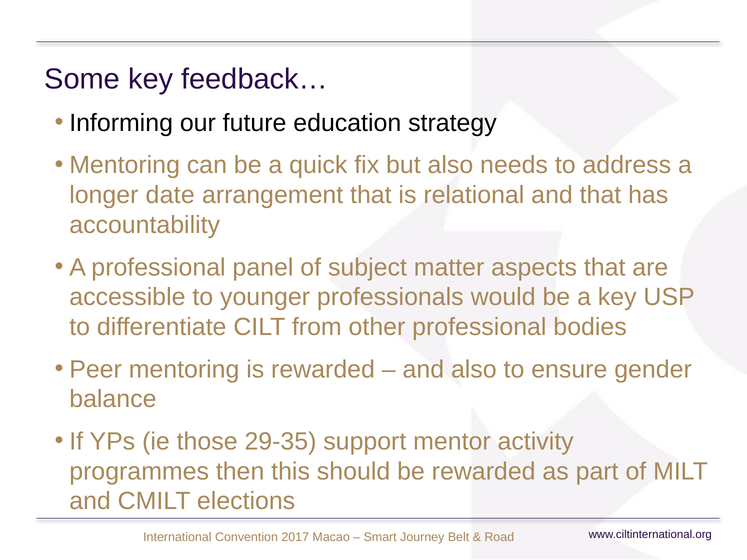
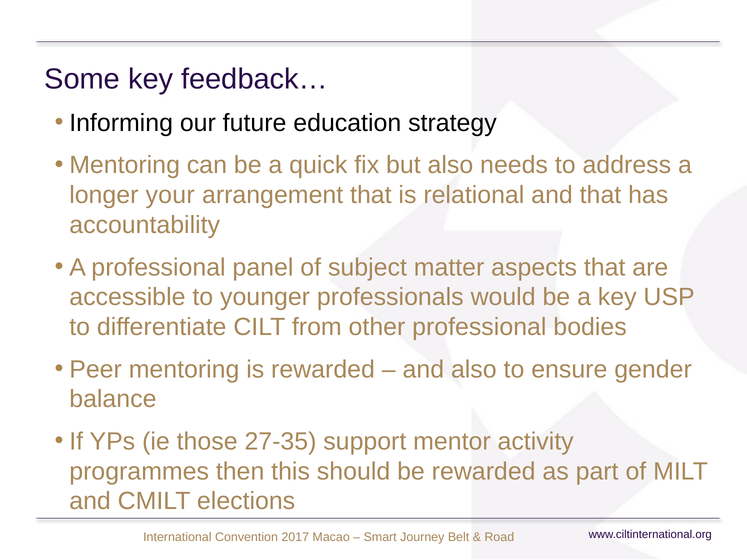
date: date -> your (170, 195)
29-35: 29-35 -> 27-35 (280, 442)
